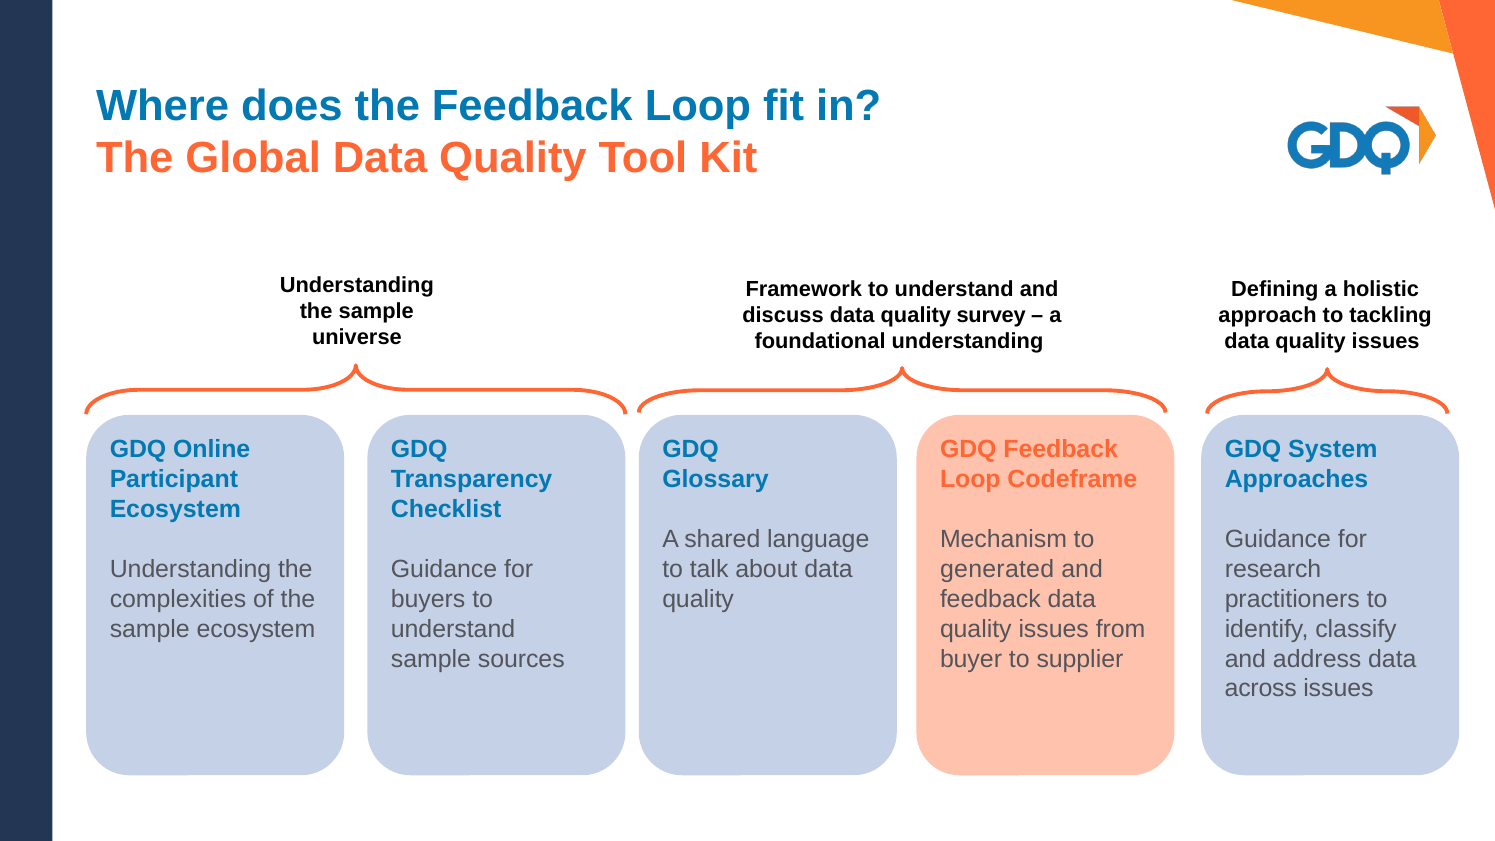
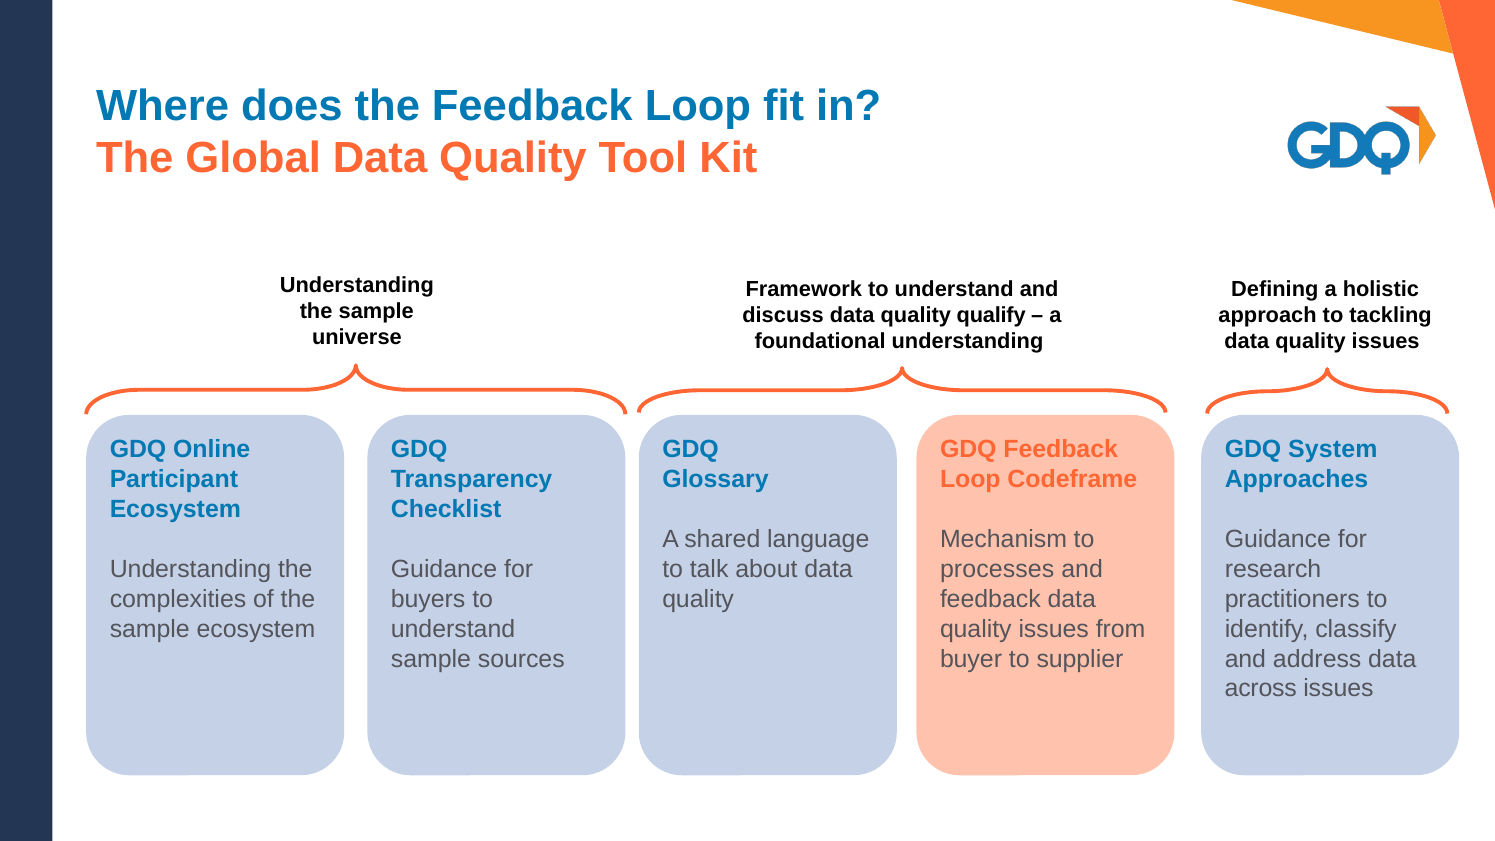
survey: survey -> qualify (991, 315)
generated: generated -> processes (997, 569)
